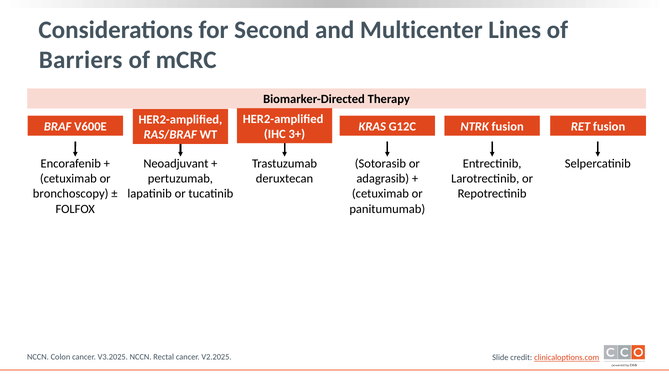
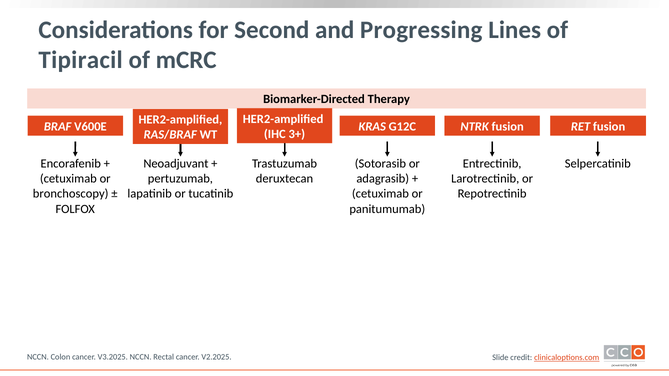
Multicenter: Multicenter -> Progressing (421, 30)
Barriers: Barriers -> Tipiracil (81, 60)
